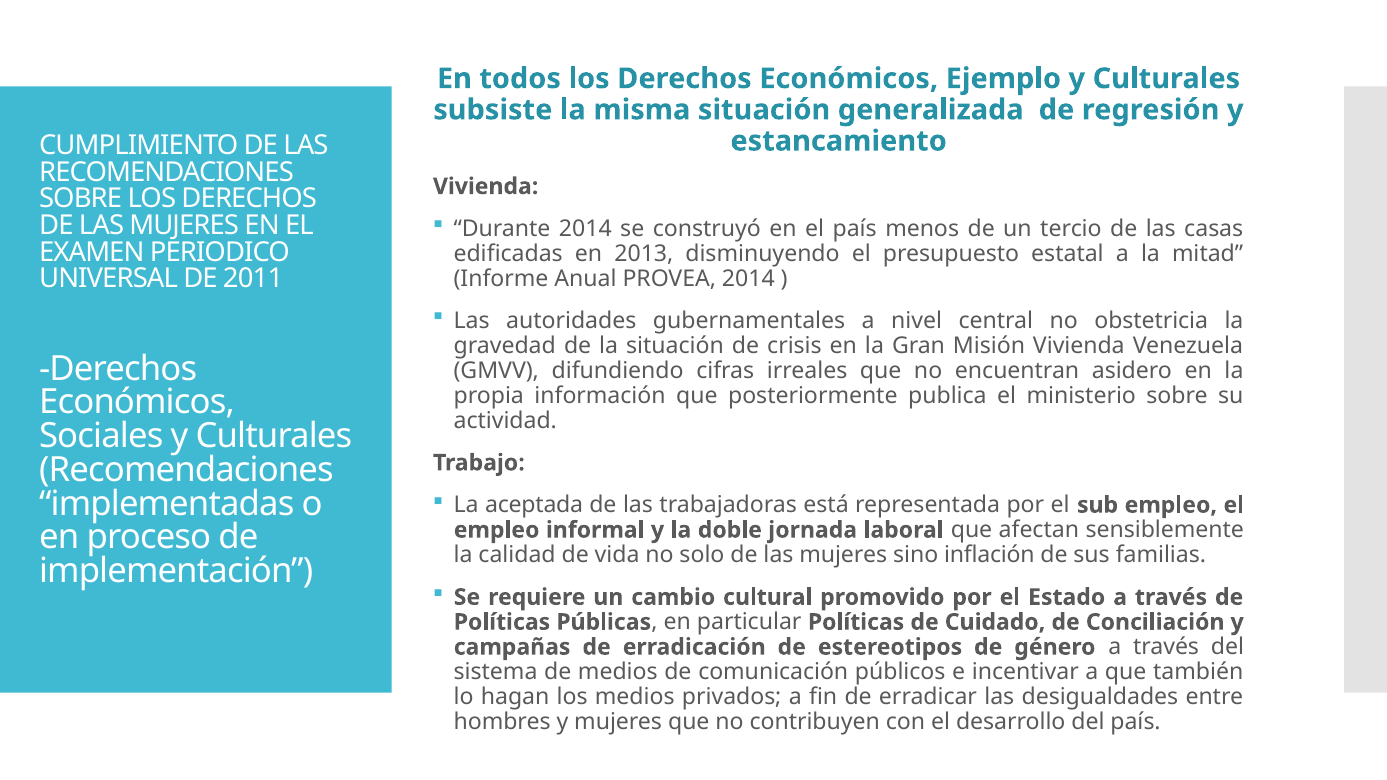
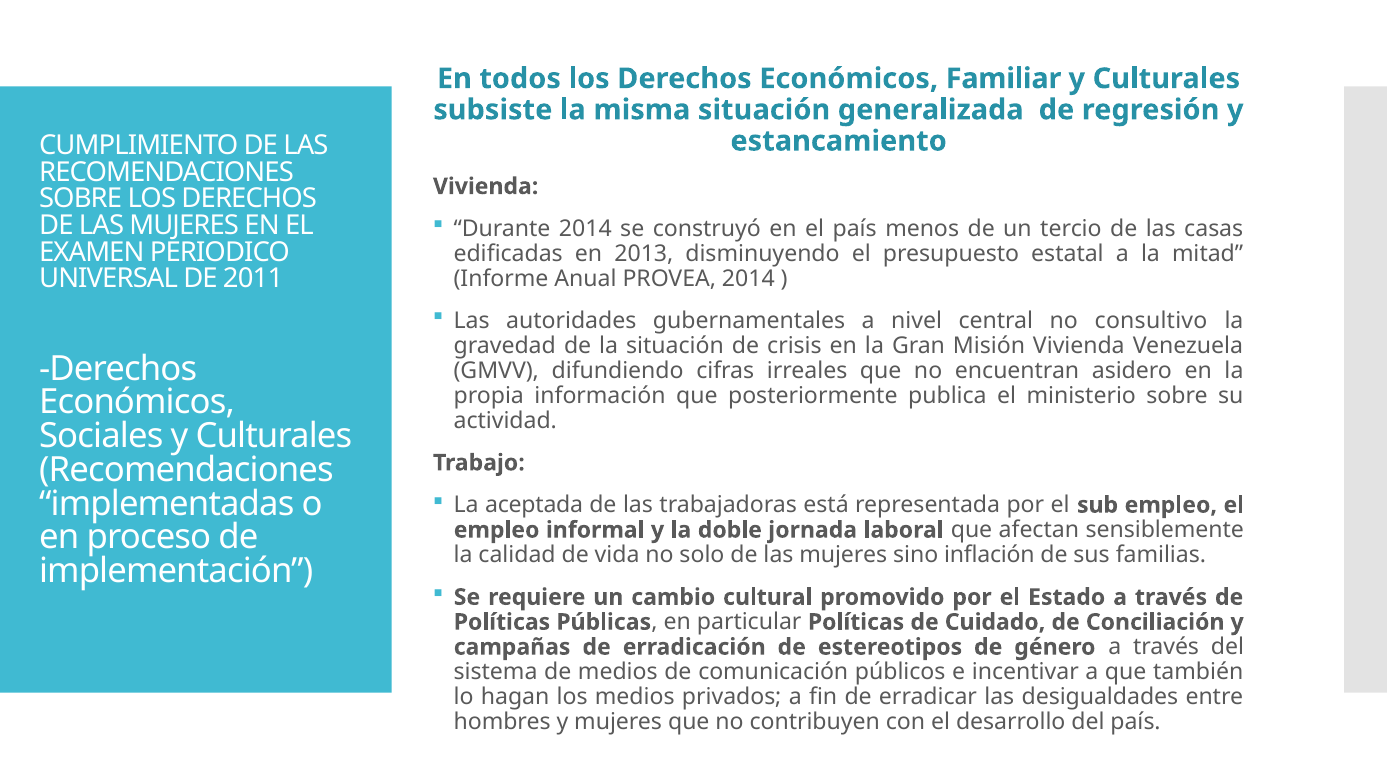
Ejemplo: Ejemplo -> Familiar (1004, 79)
obstetricia: obstetricia -> consultivo (1151, 321)
